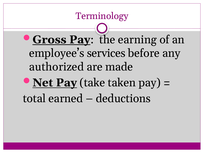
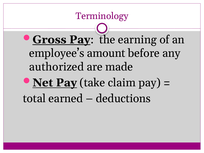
services: services -> amount (106, 53)
taken: taken -> claim (122, 83)
